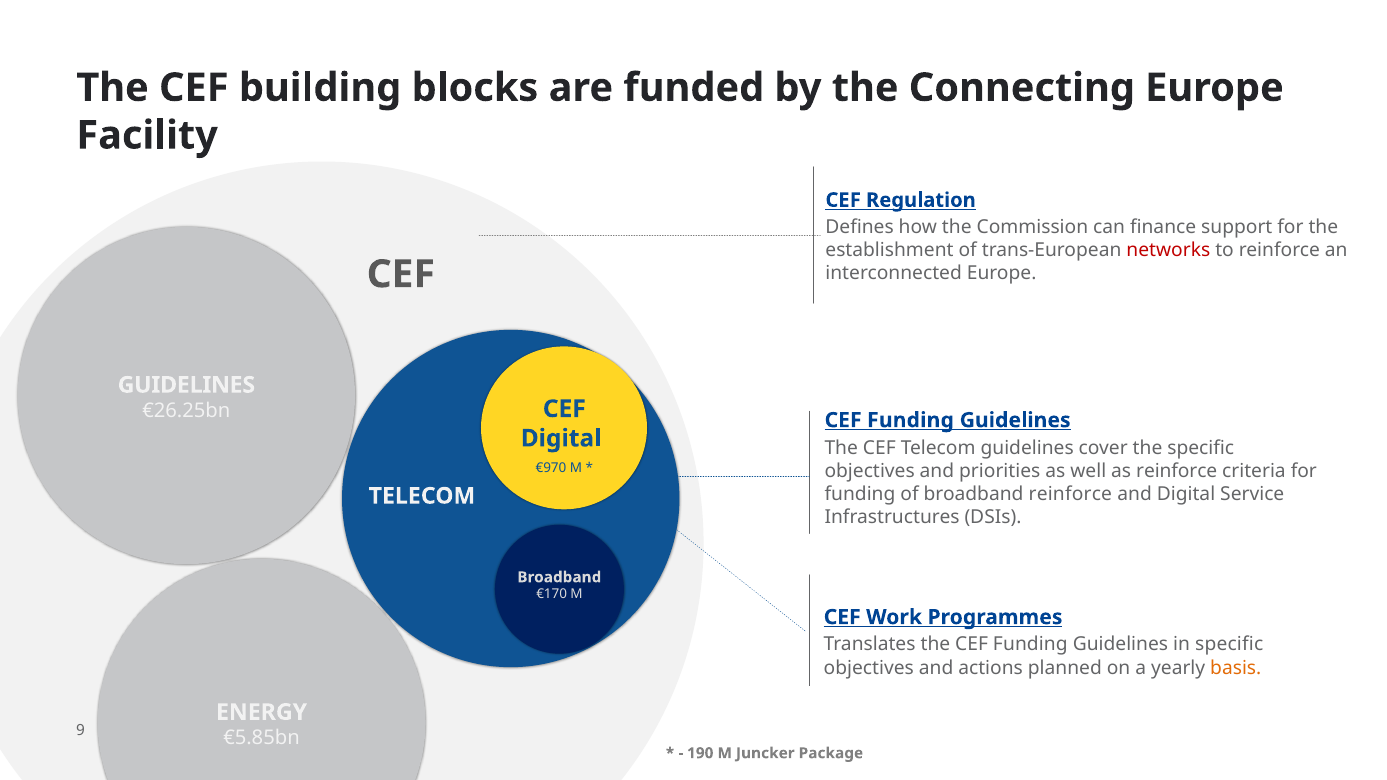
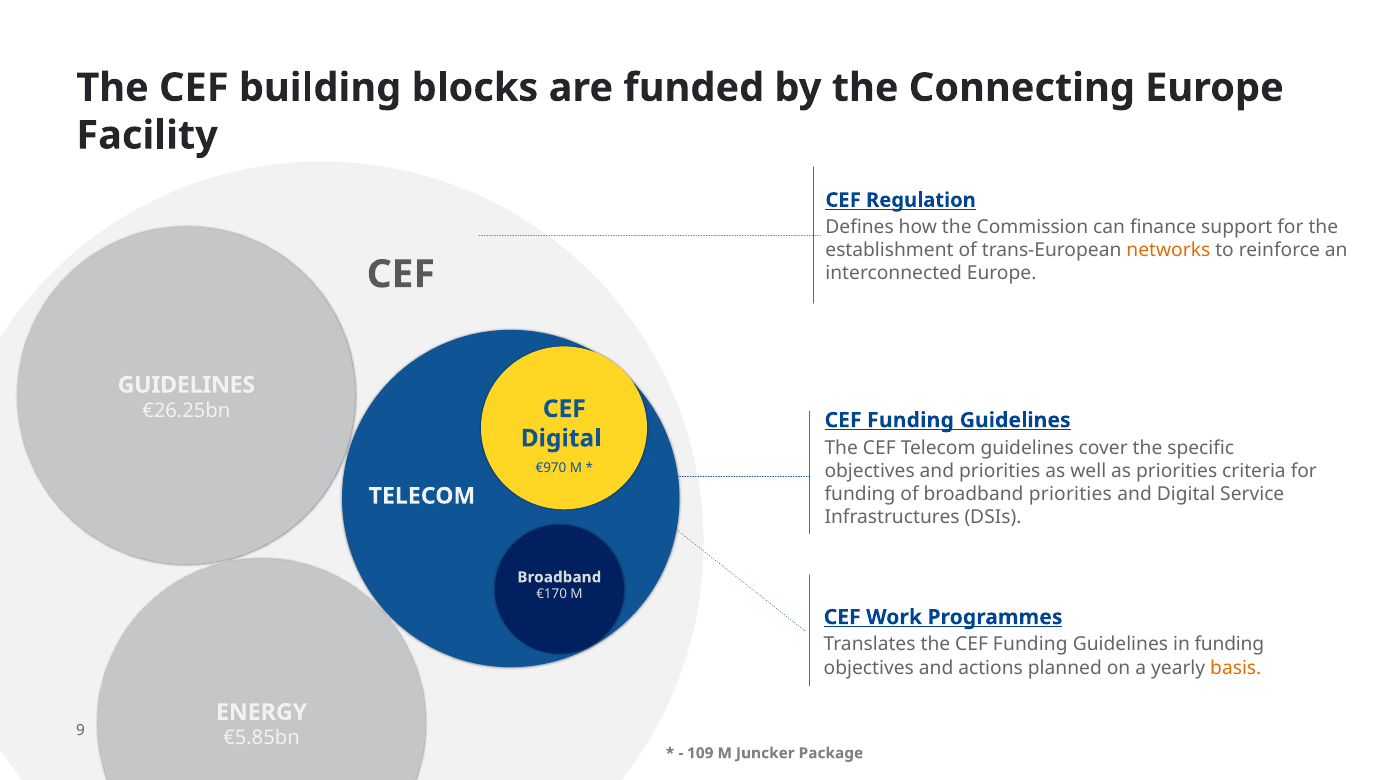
networks colour: red -> orange (1168, 250)
as reinforce: reinforce -> priorities (1177, 471)
broadband reinforce: reinforce -> priorities (1070, 494)
in specific: specific -> funding (1229, 645)
190: 190 -> 109 (700, 753)
